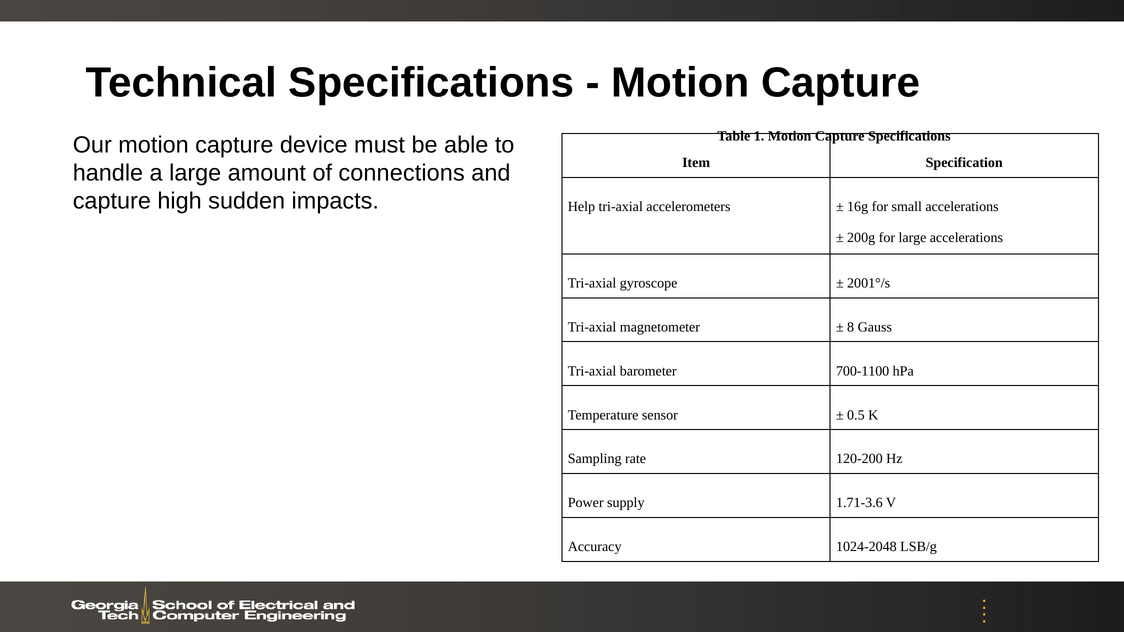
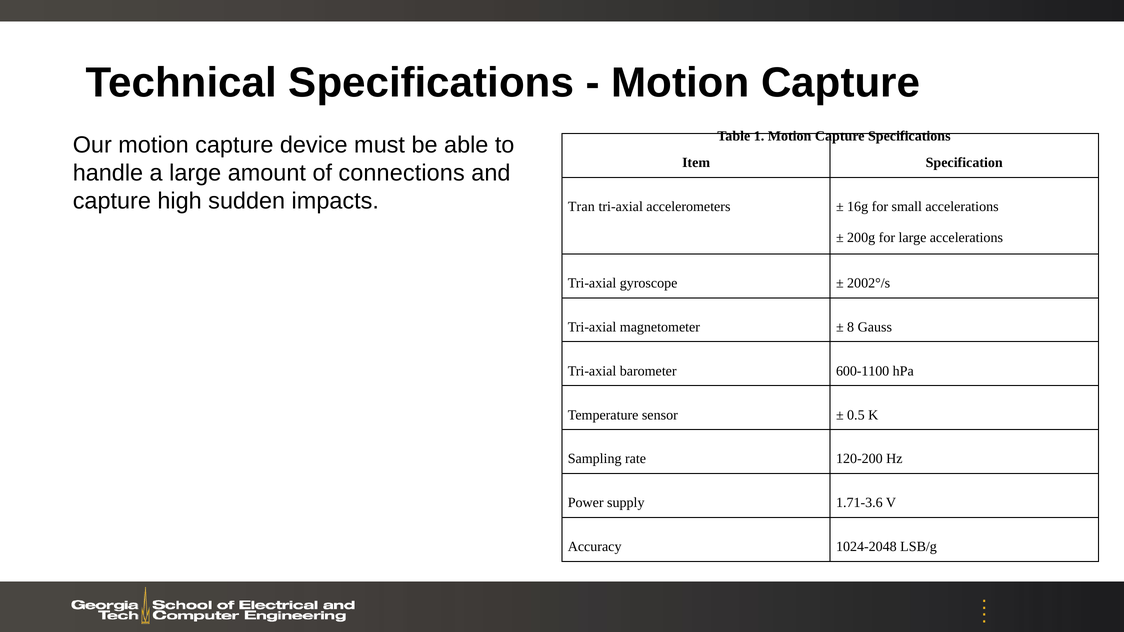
Help: Help -> Tran (581, 207)
2001°/s: 2001°/s -> 2002°/s (869, 283)
700-1100: 700-1100 -> 600-1100 (863, 371)
